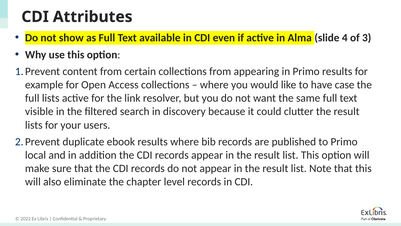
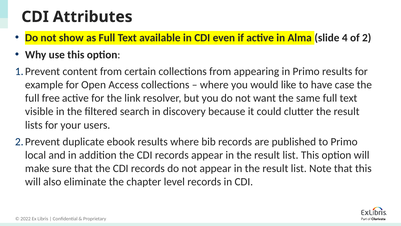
3: 3 -> 2 (367, 38)
full lists: lists -> free (51, 98)
